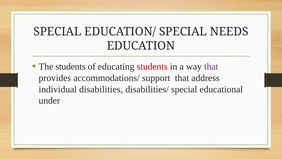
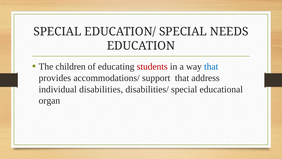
The students: students -> children (71, 67)
that colour: purple -> blue (211, 67)
under: under -> organ (49, 100)
